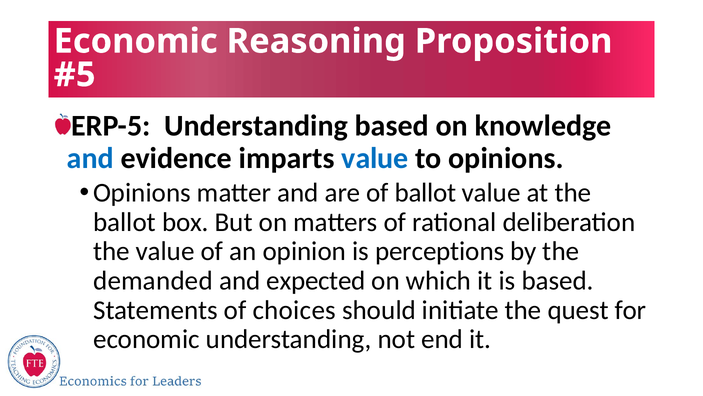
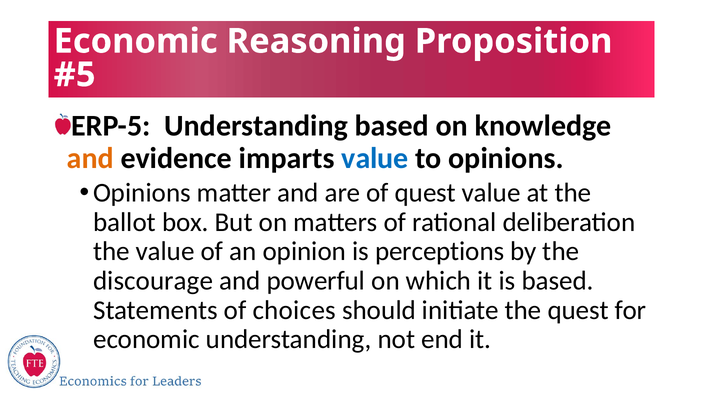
and colour: blue -> orange (90, 158)
of ballot: ballot -> quest (425, 193)
demanded: demanded -> discourage (153, 280)
expected: expected -> powerful (316, 280)
